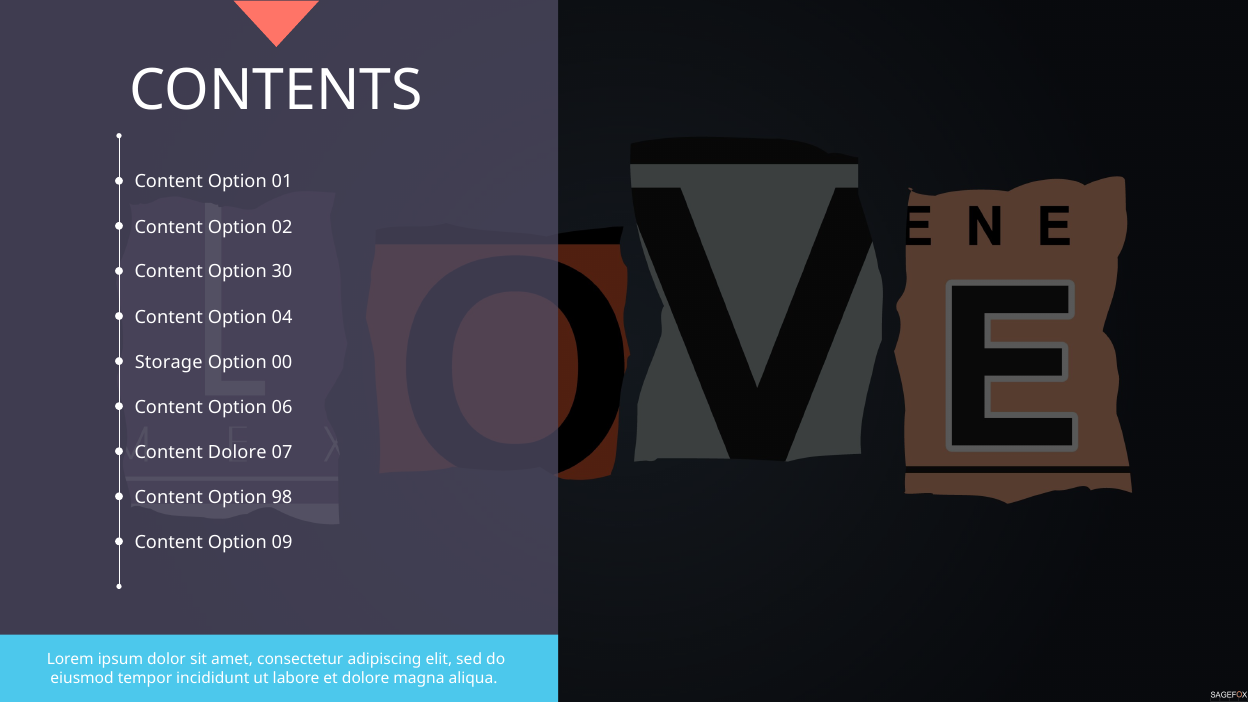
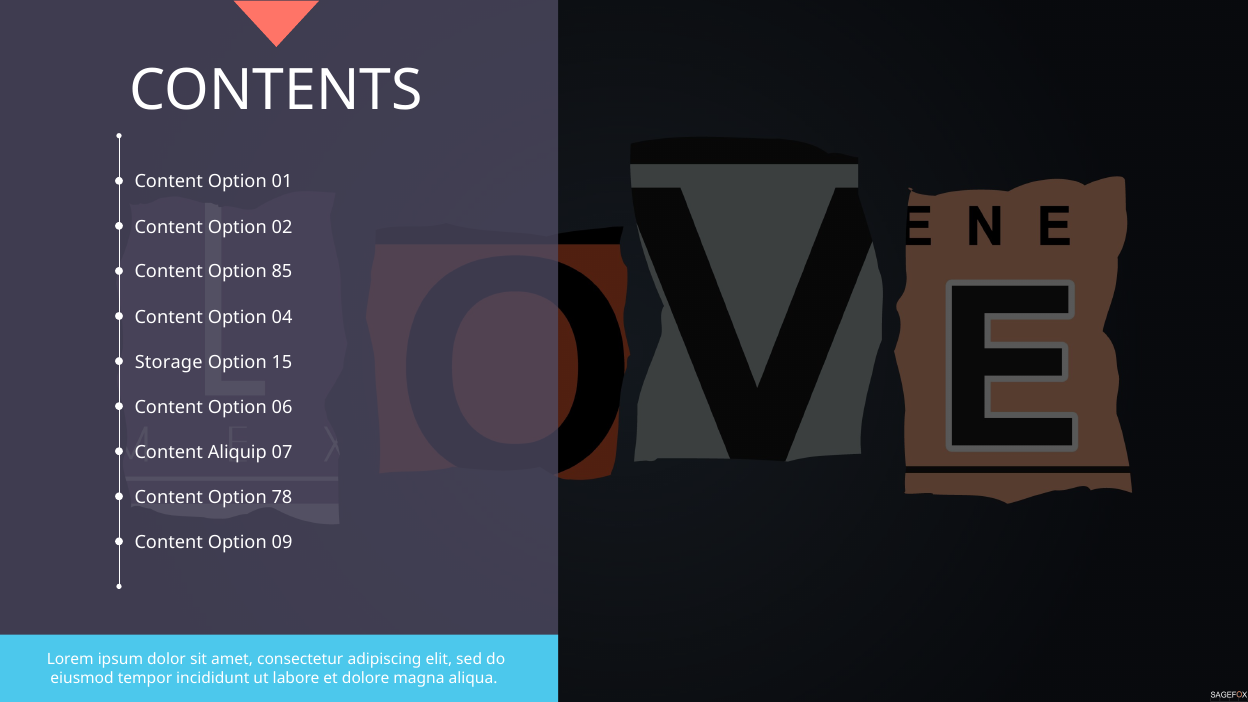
30: 30 -> 85 (282, 272)
00: 00 -> 15 (282, 363)
Content Dolore: Dolore -> Aliquip (237, 452)
98: 98 -> 78 (282, 498)
